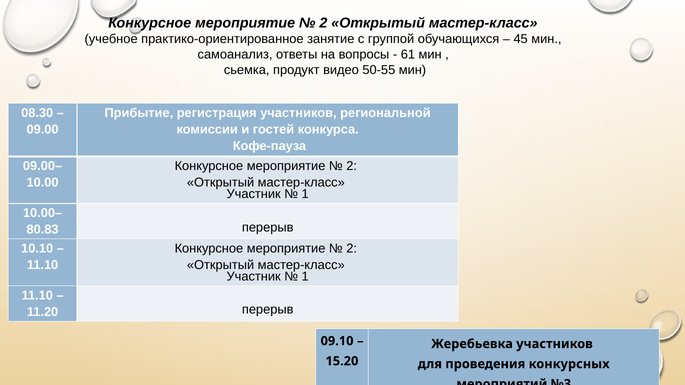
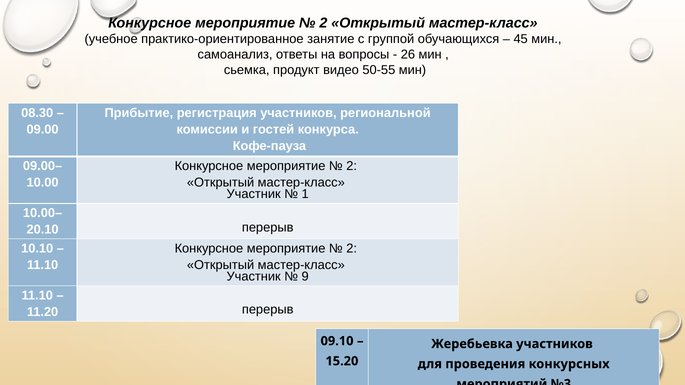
61: 61 -> 26 (408, 55)
80.83: 80.83 -> 20.10 (43, 230)
1: 1 -> 9 (305, 277)
